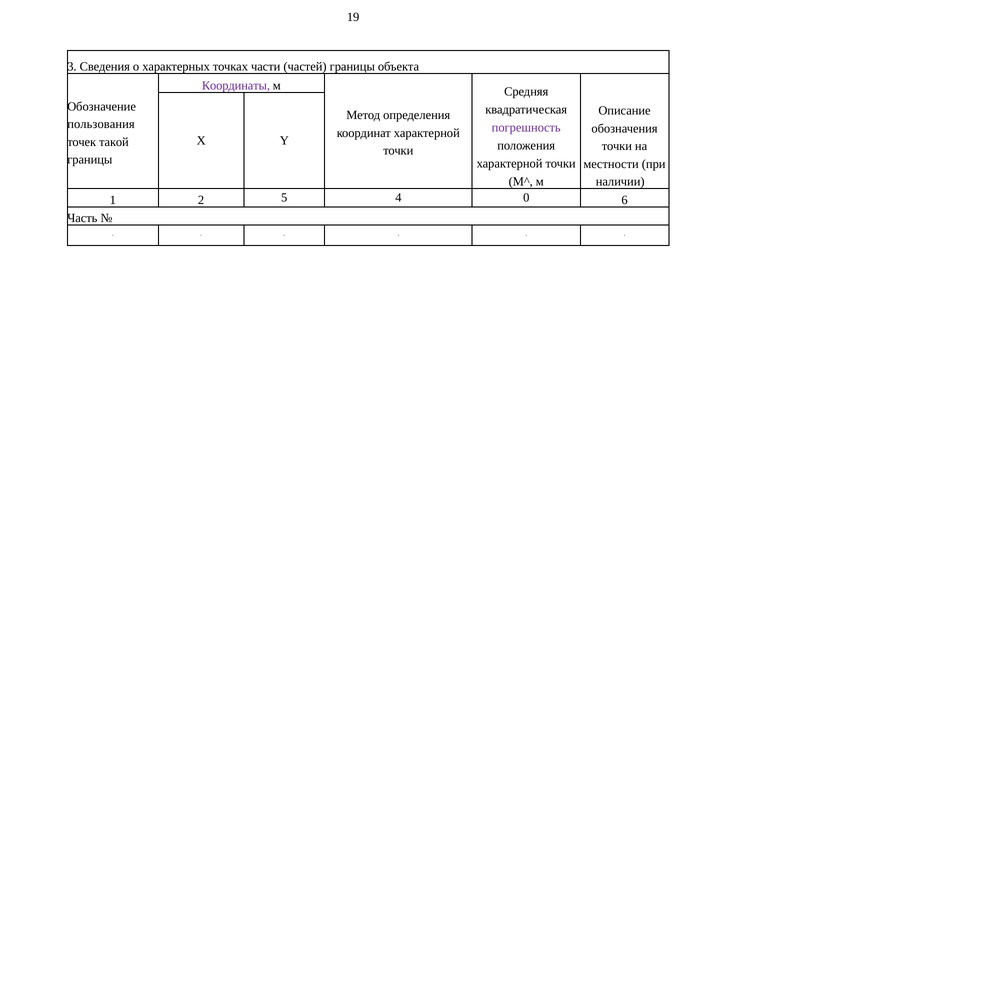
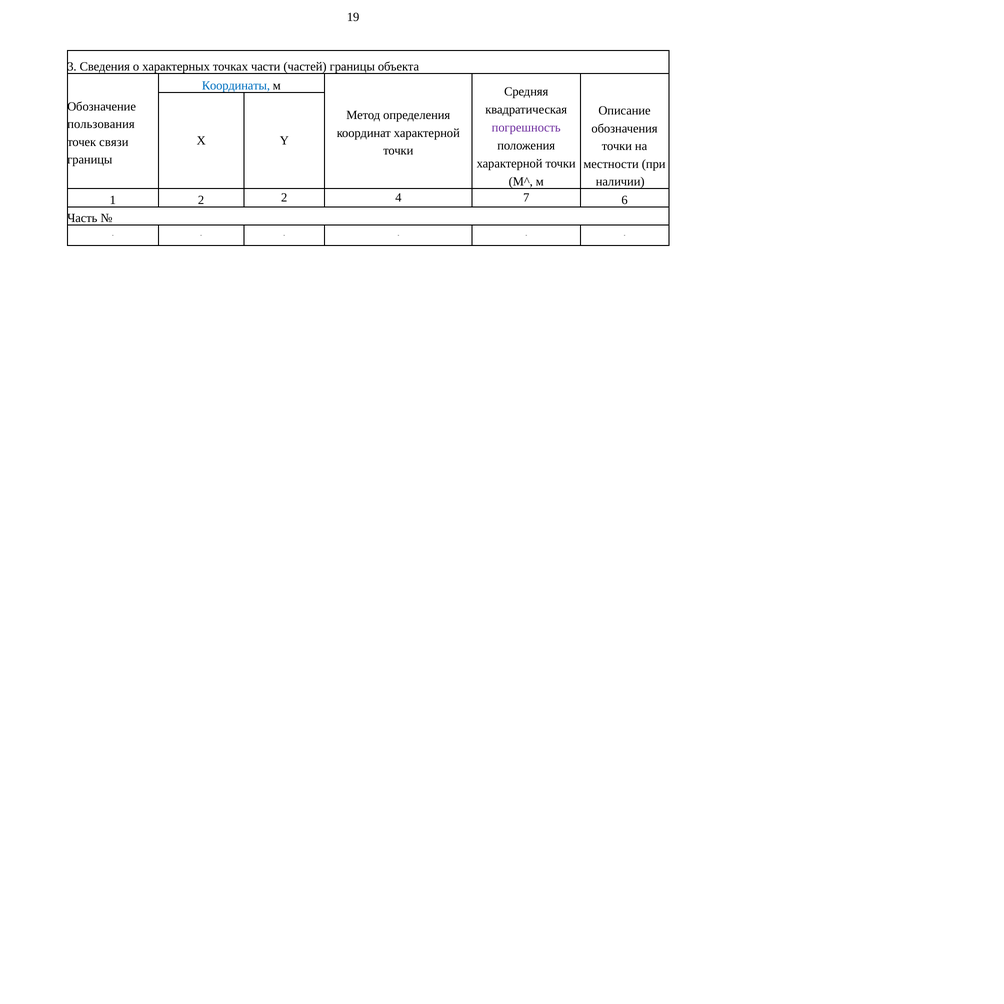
Координаты colour: purple -> blue (236, 86)
такой: такой -> связи (114, 142)
2 5: 5 -> 2 (284, 198)
0: 0 -> 7 (526, 198)
